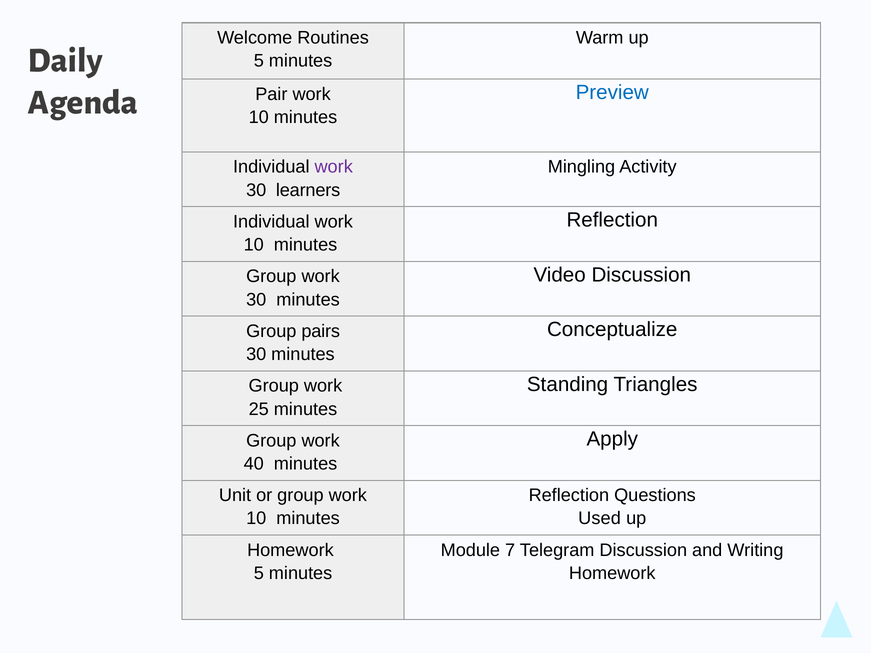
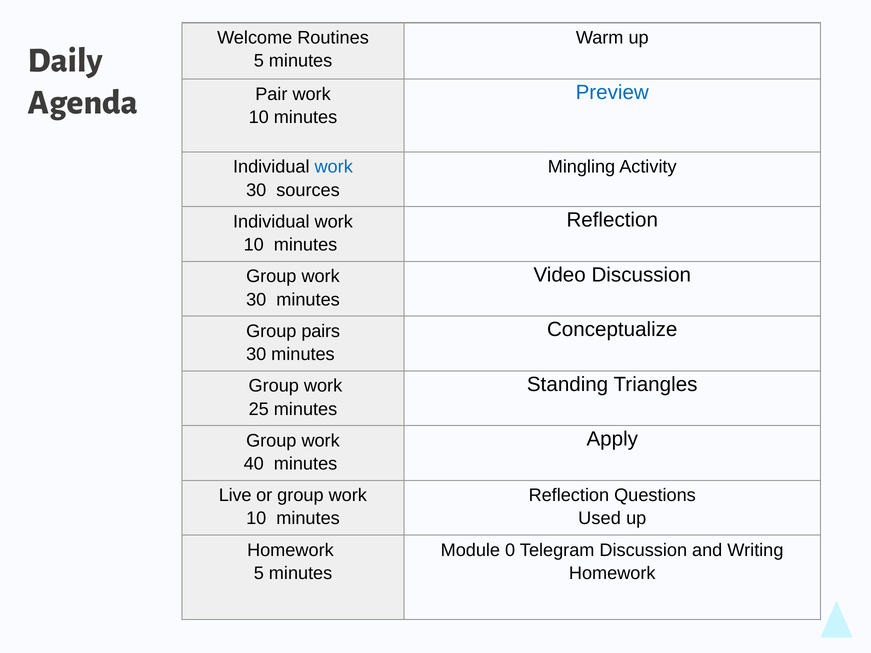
work colour: purple -> blue (334, 167)
learners: learners -> sources (308, 190)
Unit: Unit -> Live (235, 496)
7: 7 -> 0 (510, 550)
